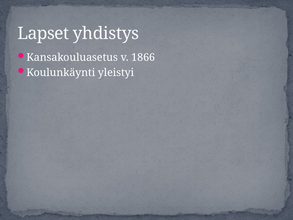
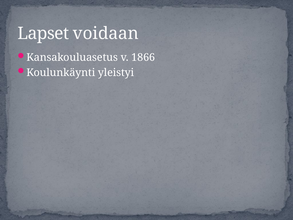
yhdistys: yhdistys -> voidaan (106, 33)
